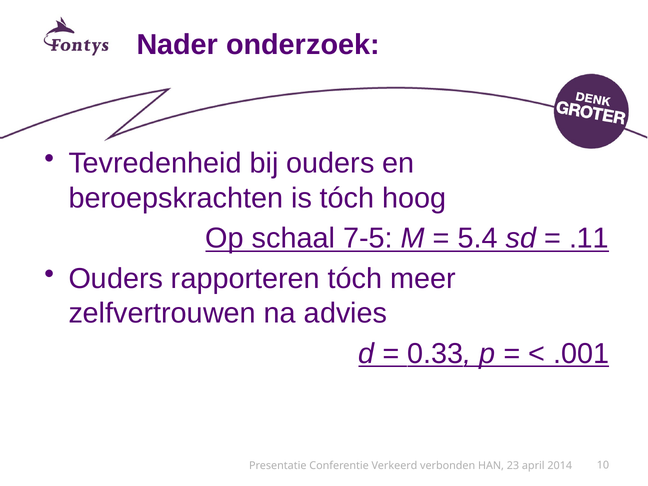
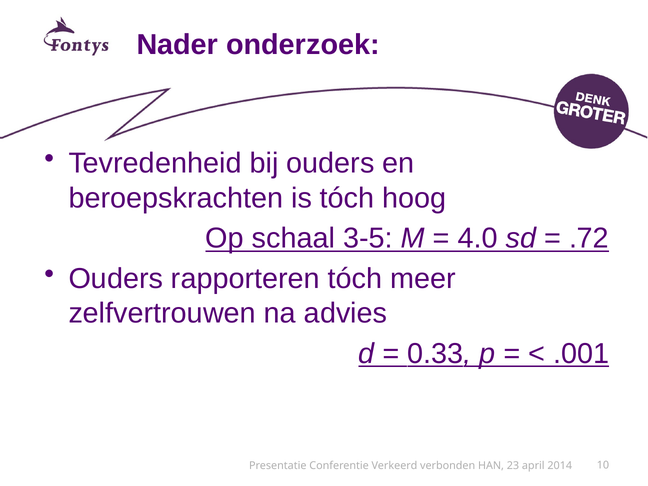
7-5: 7-5 -> 3-5 (368, 238)
5.4: 5.4 -> 4.0 (478, 238)
.11: .11 -> .72 (589, 238)
